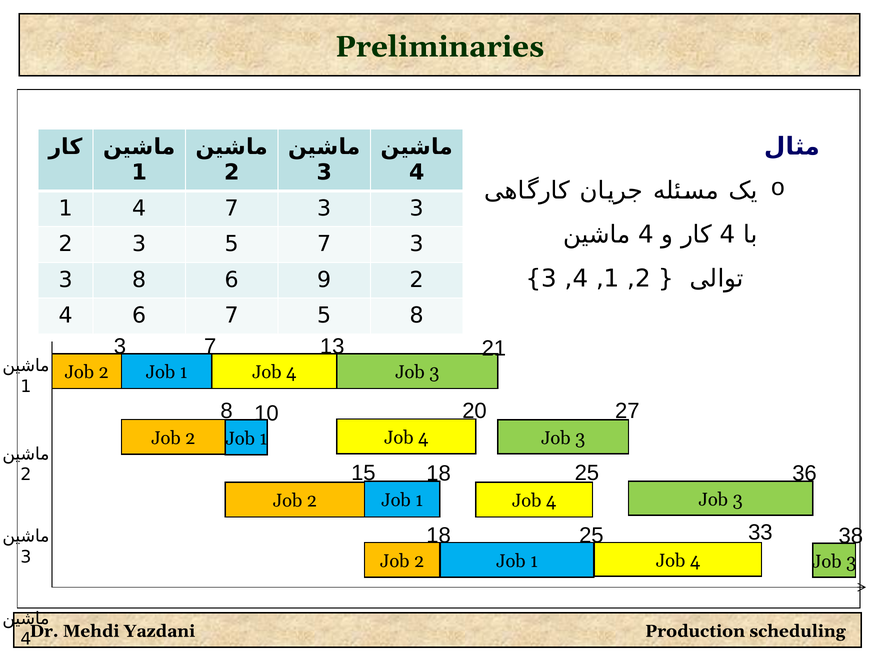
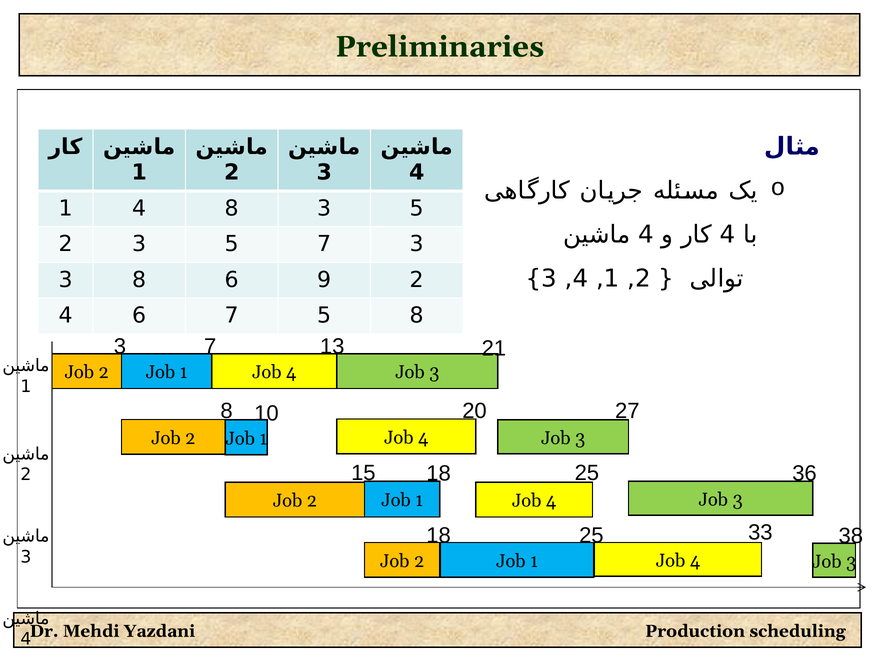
4 7: 7 -> 8 (232, 209)
3: 3 -> 5 (417, 209)
